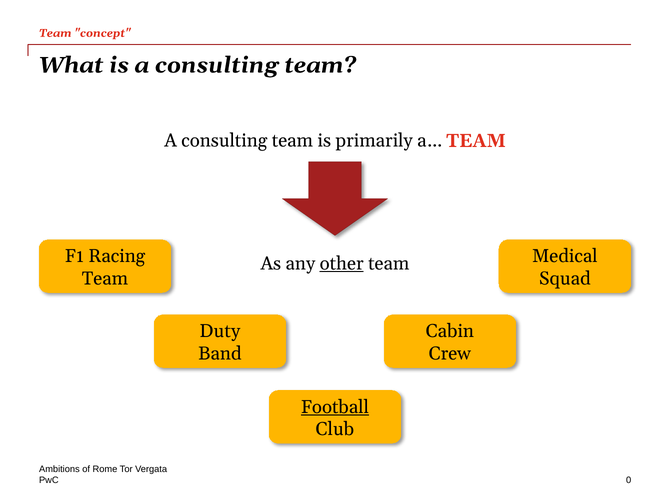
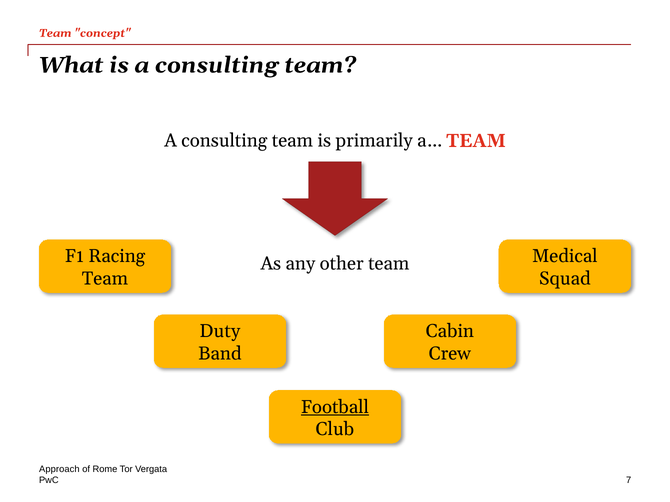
other underline: present -> none (342, 264)
Ambitions: Ambitions -> Approach (59, 470)
0: 0 -> 7 (629, 481)
